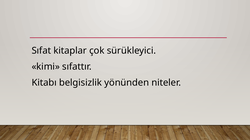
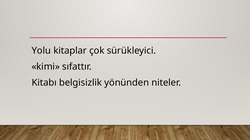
Sıfat: Sıfat -> Yolu (41, 51)
